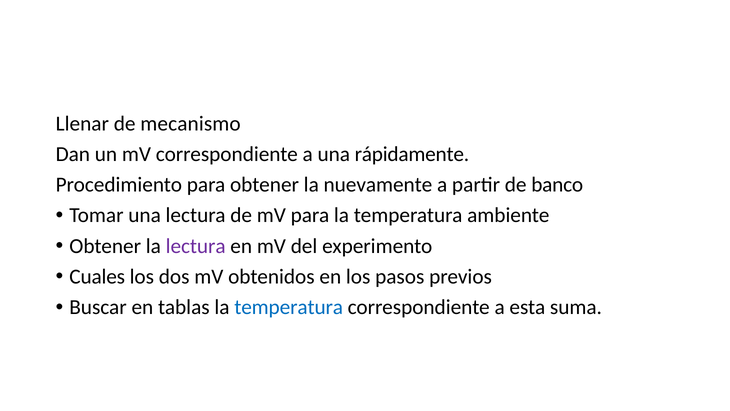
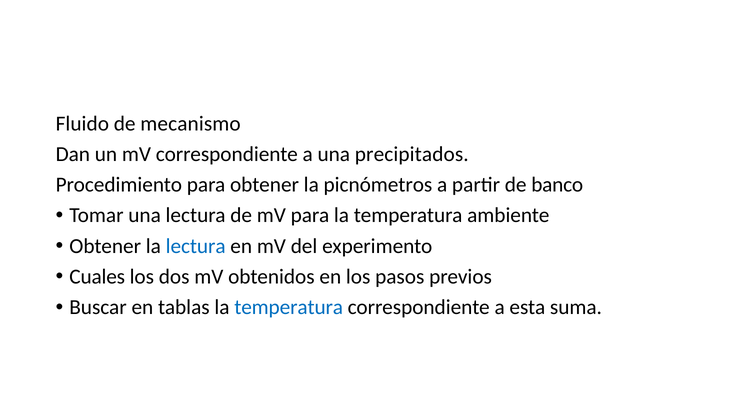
Llenar: Llenar -> Fluido (82, 123)
rápidamente: rápidamente -> precipitados (412, 154)
nuevamente: nuevamente -> picnómetros (378, 185)
lectura colour: purple -> blue (196, 246)
